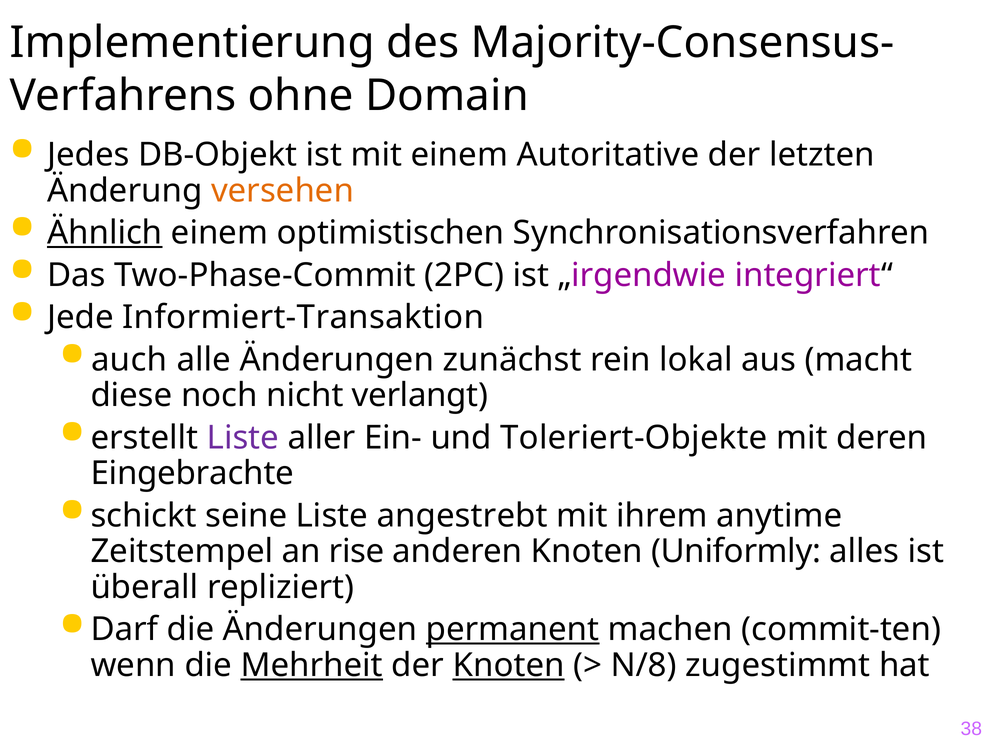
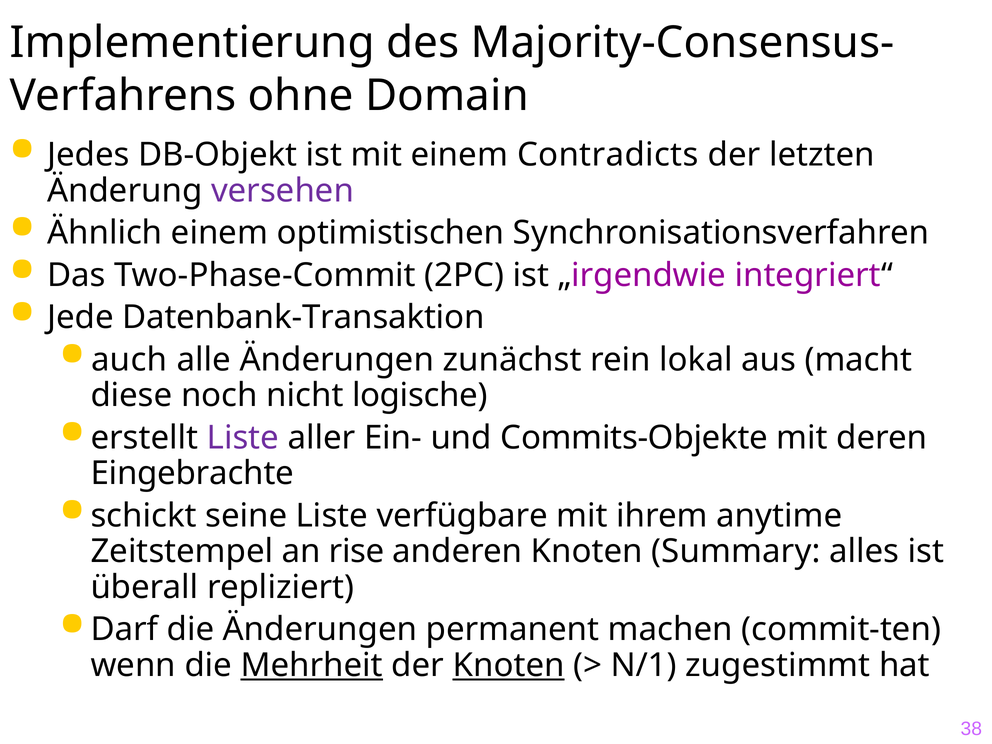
Autoritative: Autoritative -> Contradicts (608, 155)
versehen colour: orange -> purple (283, 191)
Ähnlich underline: present -> none (105, 233)
Informiert-Transaktion: Informiert-Transaktion -> Datenbank-Transaktion (303, 317)
verlangt: verlangt -> logische (420, 395)
Toleriert-Objekte: Toleriert-Objekte -> Commits-Objekte (634, 438)
angestrebt: angestrebt -> verfügbare (462, 516)
Uniformly: Uniformly -> Summary (736, 551)
permanent underline: present -> none (513, 629)
N/8: N/8 -> N/1 (644, 665)
